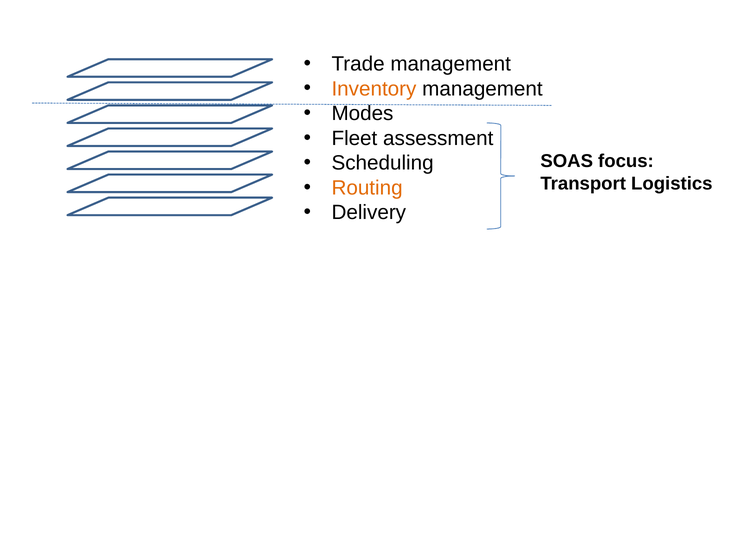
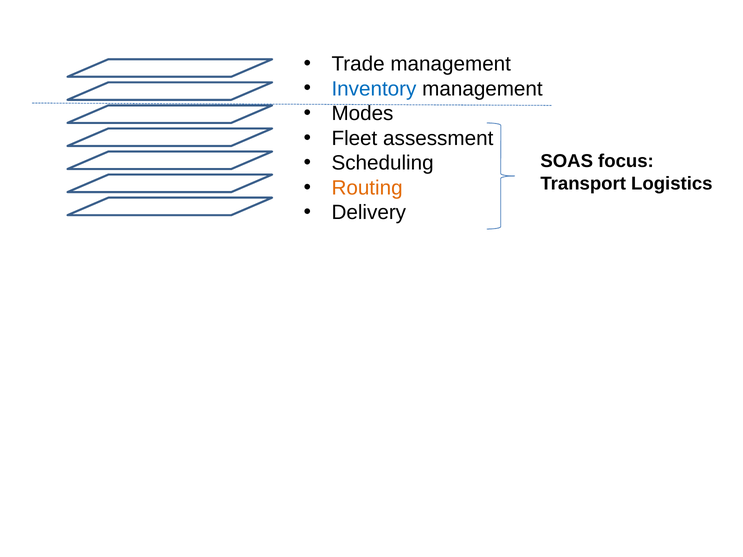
Inventory colour: orange -> blue (374, 89)
